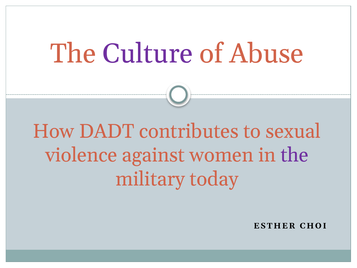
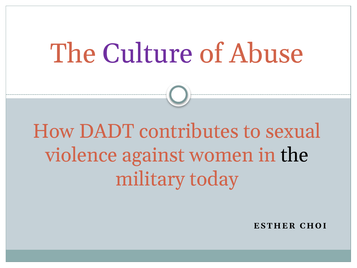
the colour: purple -> black (295, 155)
